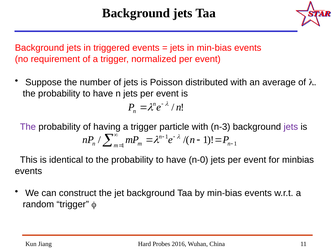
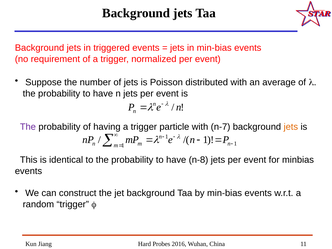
n-3: n-3 -> n-7 (221, 127)
jets colour: purple -> orange (291, 127)
n-0: n-0 -> n-8 (199, 160)
